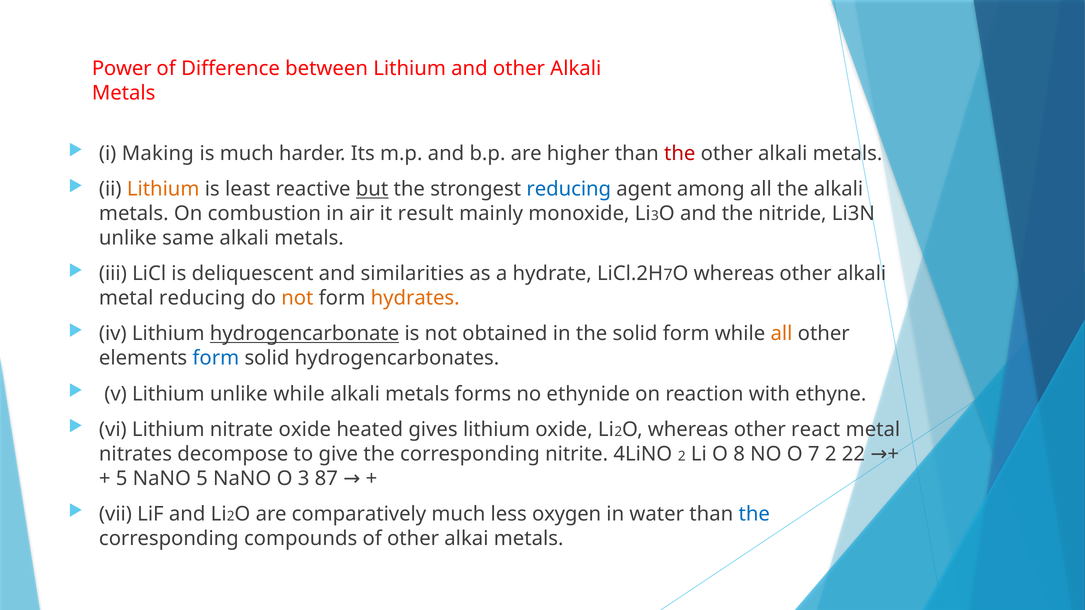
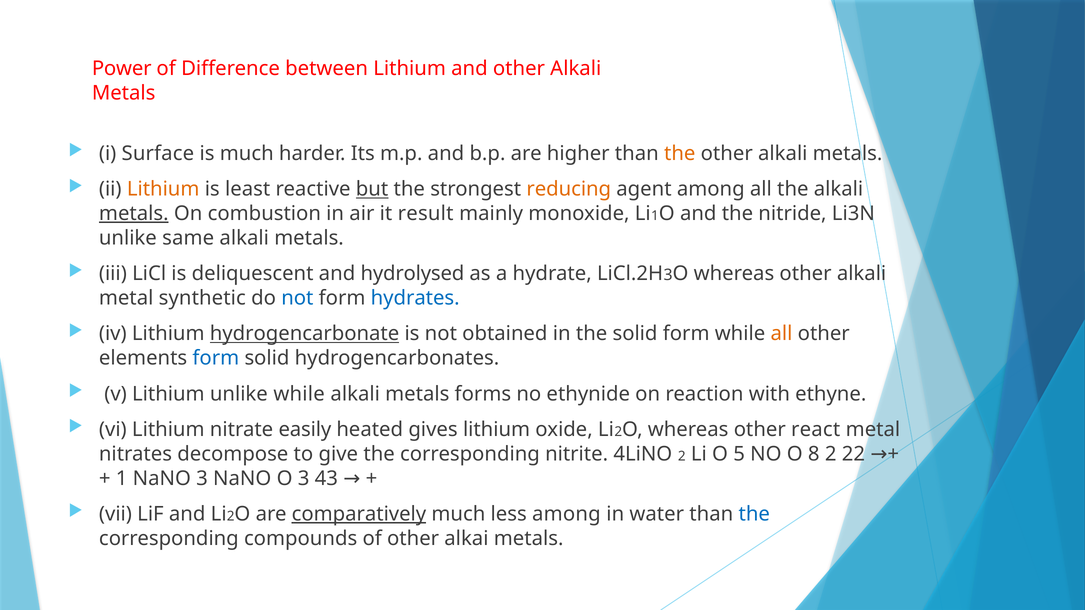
Making: Making -> Surface (158, 154)
the colour: red -> orange (680, 154)
reducing colour: blue -> orange (569, 189)
metals underline: none -> present (134, 214)
Li 3: 3 -> 1 (655, 216)
similarities: similarities -> hydrolysed (412, 274)
7: 7 -> 3 (668, 275)
metal reducing: reducing -> synthetic (202, 298)
not colour: orange -> blue (297, 298)
hydrates colour: orange -> blue (415, 298)
nitrate oxide: oxide -> easily (305, 430)
8: 8 -> 5 (739, 454)
O 7: 7 -> 8 (814, 454)
5: 5 -> 1 (122, 479)
NaNO 5: 5 -> 3 (202, 479)
87: 87 -> 43 (326, 479)
comparatively underline: none -> present (359, 514)
less oxygen: oxygen -> among (566, 514)
